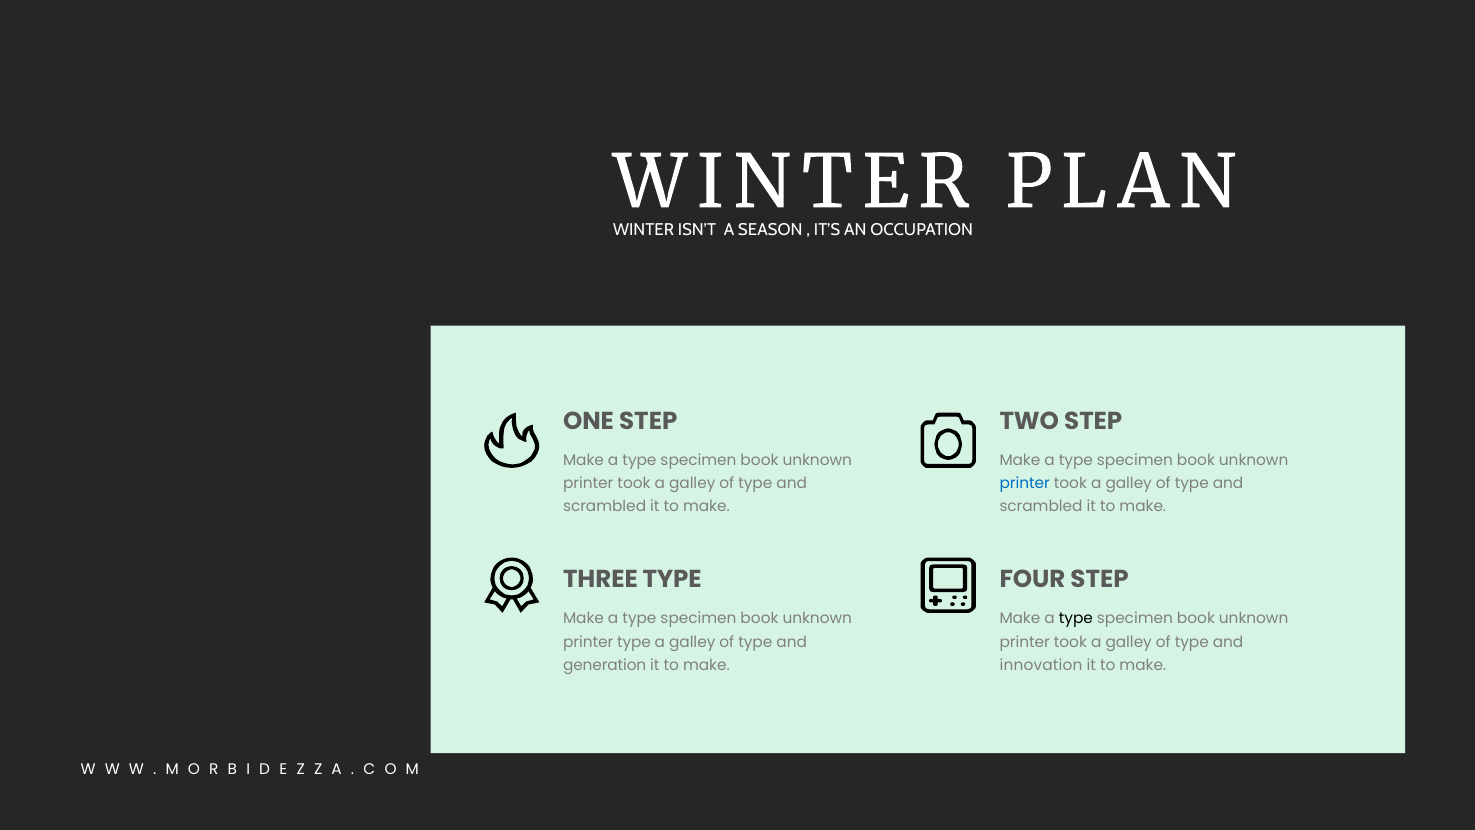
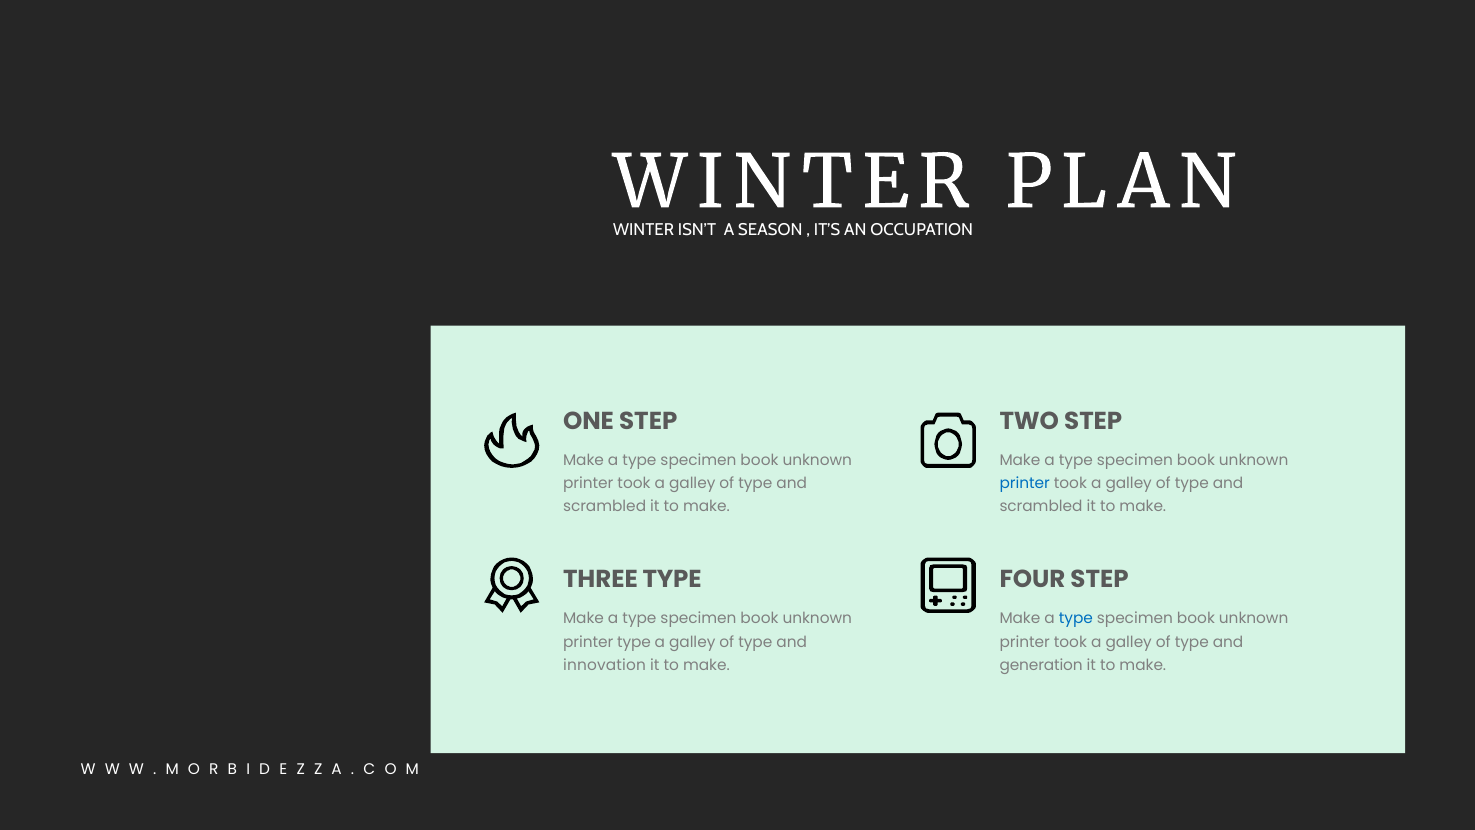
type colour: black -> blue (1076, 619)
generation: generation -> innovation (605, 665)
innovation: innovation -> generation (1041, 665)
